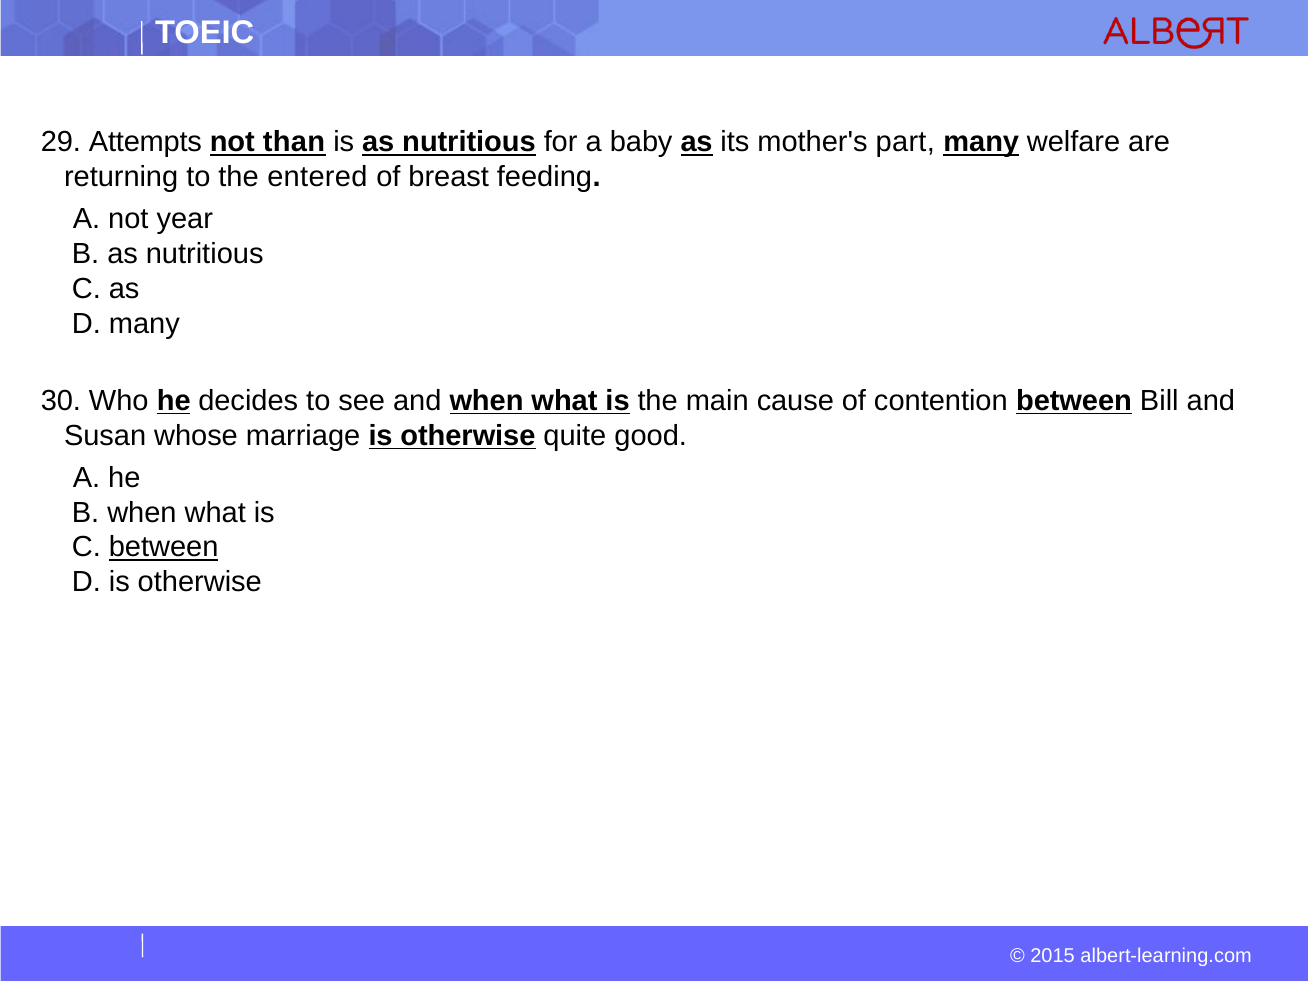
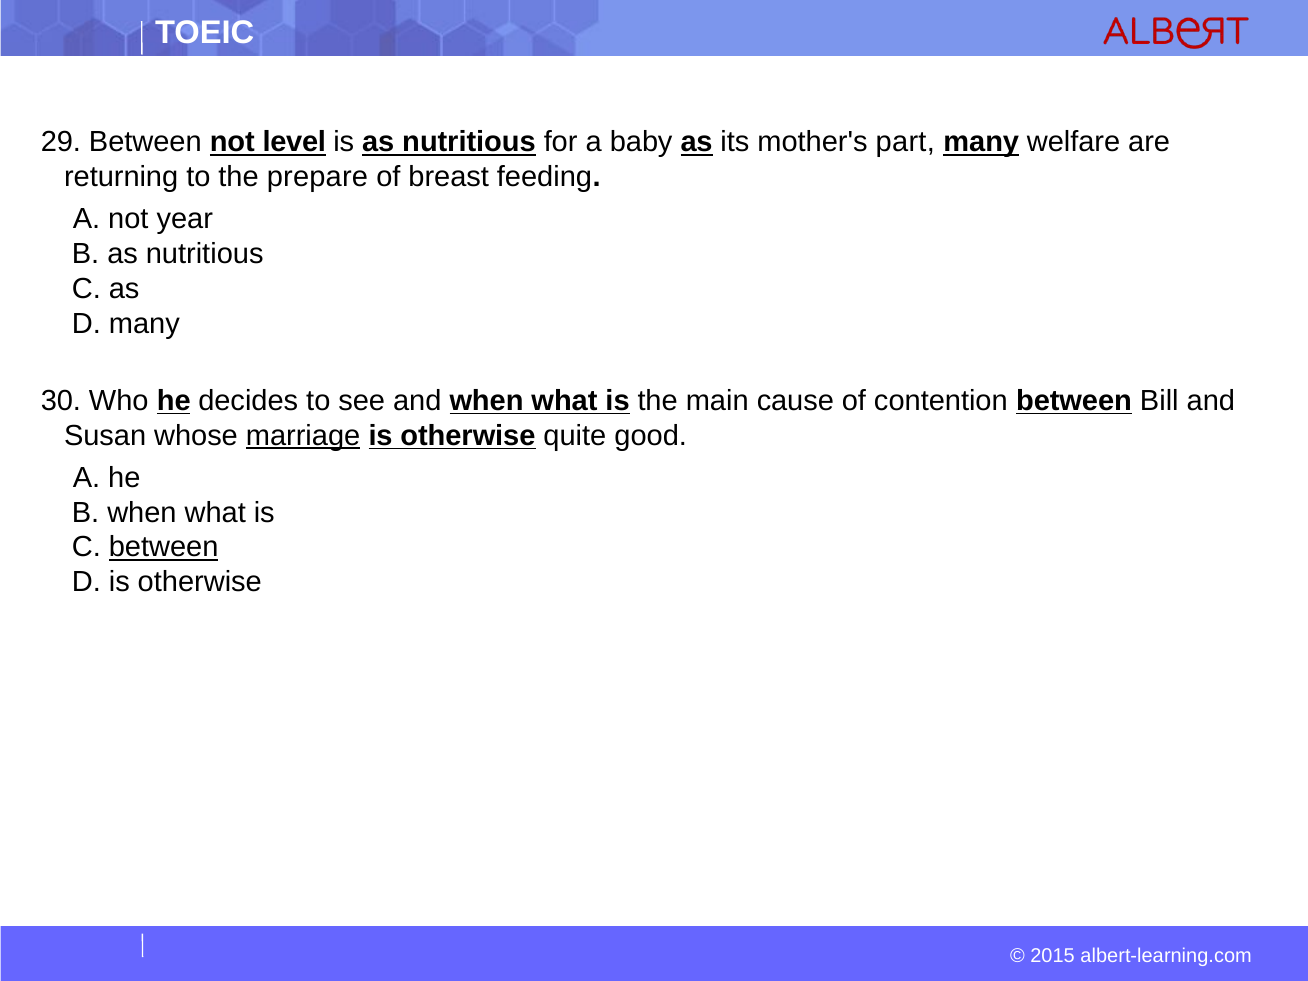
29 Attempts: Attempts -> Between (145, 142)
than: than -> level (294, 142)
entered: entered -> prepare (317, 177)
marriage underline: none -> present (303, 435)
